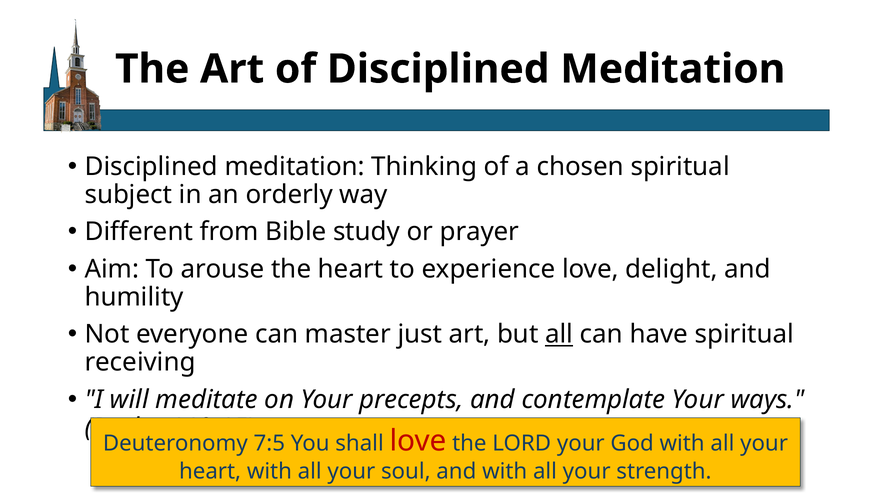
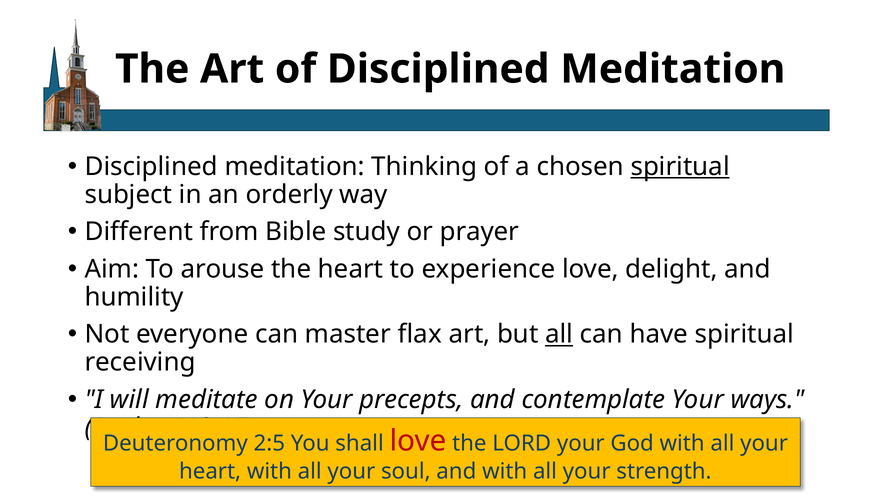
spiritual underline: none -> present (680, 167)
just: just -> flax (420, 335)
7:5: 7:5 -> 2:5 (269, 443)
